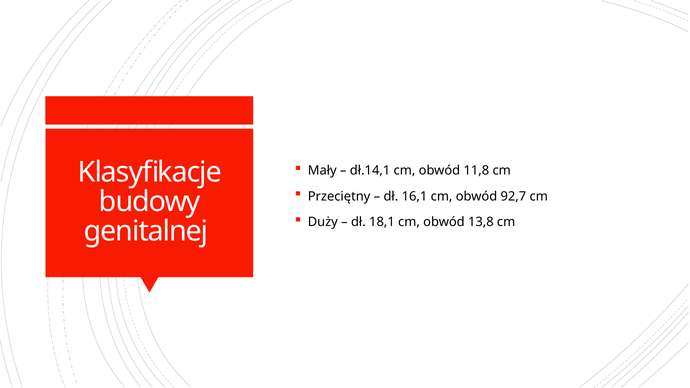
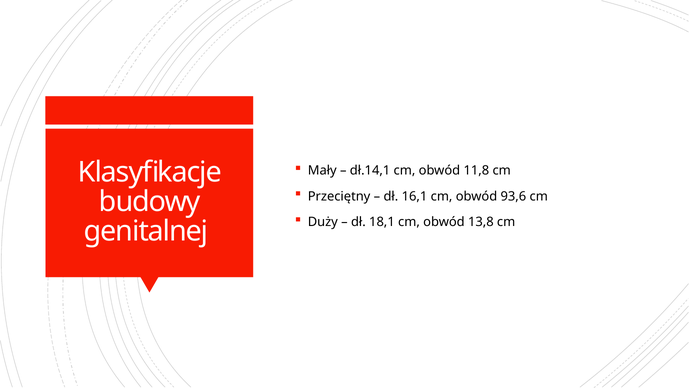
92,7: 92,7 -> 93,6 (513, 196)
